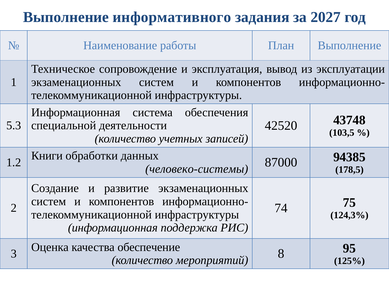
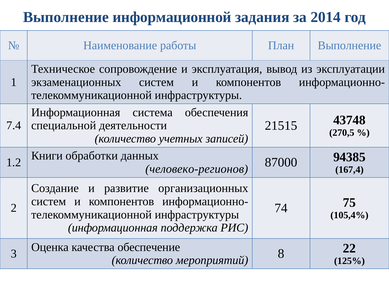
информативного: информативного -> информационной (172, 17)
2027: 2027 -> 2014 (326, 17)
42520: 42520 -> 21515 (281, 125)
5.3: 5.3 -> 7.4 (14, 125)
103,5: 103,5 -> 270,5 (342, 133)
человеко-системы: человеко-системы -> человеко-регионов (197, 169)
178,5: 178,5 -> 167,4 (349, 169)
развитие экзаменационных: экзаменационных -> организационных (203, 188)
124,3%: 124,3% -> 105,4% (349, 215)
95: 95 -> 22 (349, 248)
